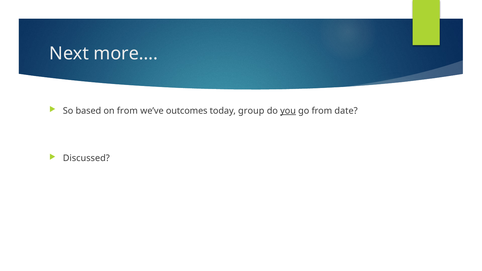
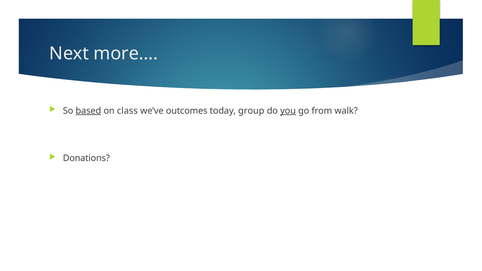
based underline: none -> present (88, 111)
on from: from -> class (127, 111)
date: date -> walk (346, 111)
Discussed: Discussed -> Donations (86, 158)
